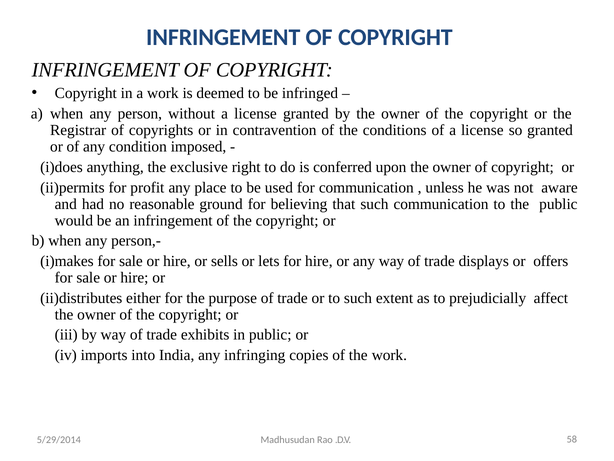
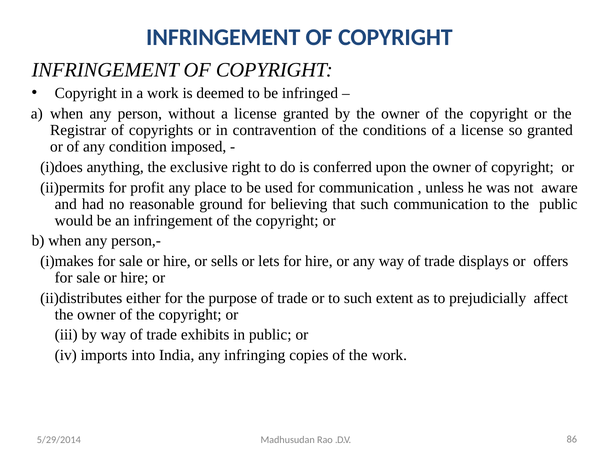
58: 58 -> 86 (572, 439)
